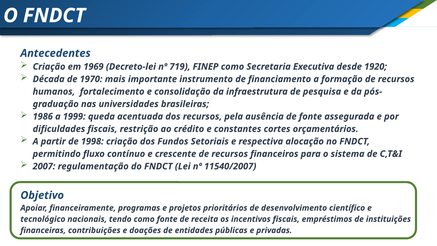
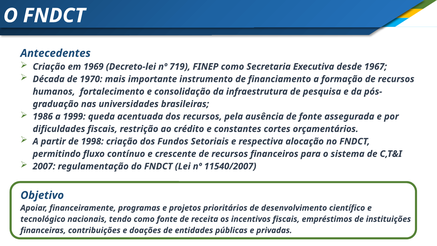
1920: 1920 -> 1967 (376, 67)
